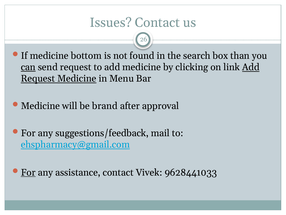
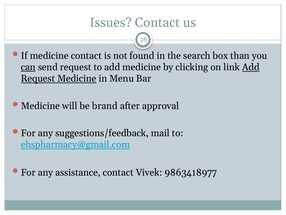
medicine bottom: bottom -> contact (86, 56)
For underline: present -> none (28, 172)
9628441033: 9628441033 -> 9863418977 (191, 172)
